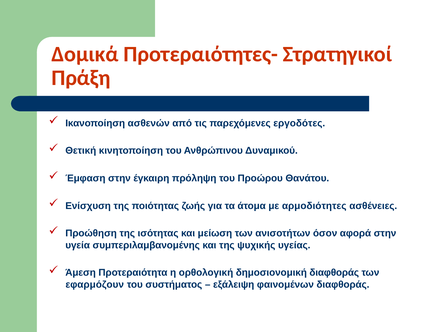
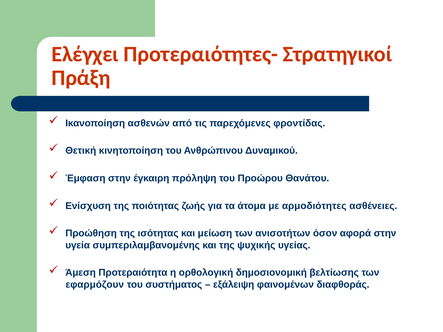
Δομικά: Δομικά -> Ελέγχει (85, 54)
εργοδότες: εργοδότες -> φροντίδας (299, 123)
δημοσιονομική διαφθοράς: διαφθοράς -> βελτίωσης (334, 273)
